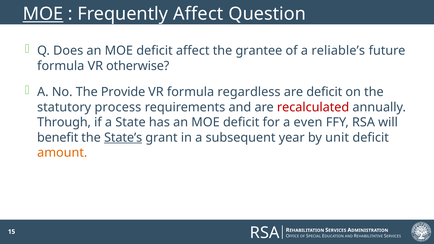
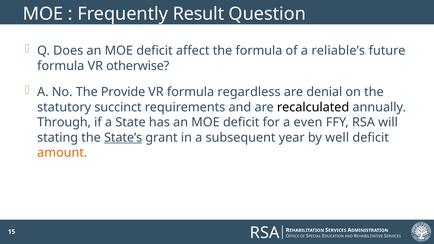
MOE underline: present -> none (43, 14)
Frequently Affect: Affect -> Result (198, 14)
the grantee: grantee -> formula (259, 51)
are deficit: deficit -> denial (324, 92)
process: process -> succinct (118, 107)
recalculated colour: red -> black (313, 107)
benefit: benefit -> stating (58, 138)
unit: unit -> well (337, 138)
